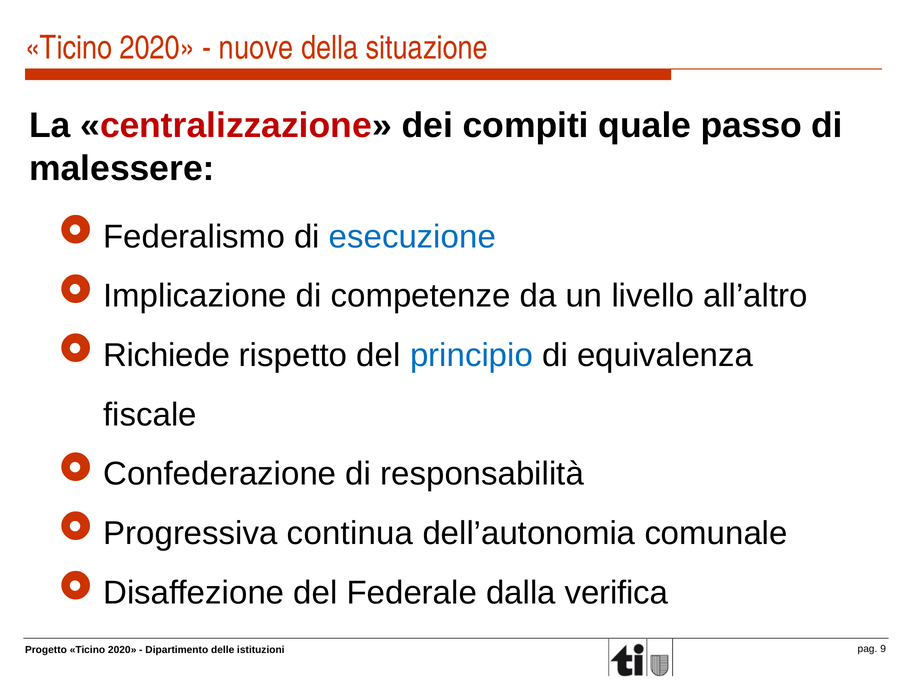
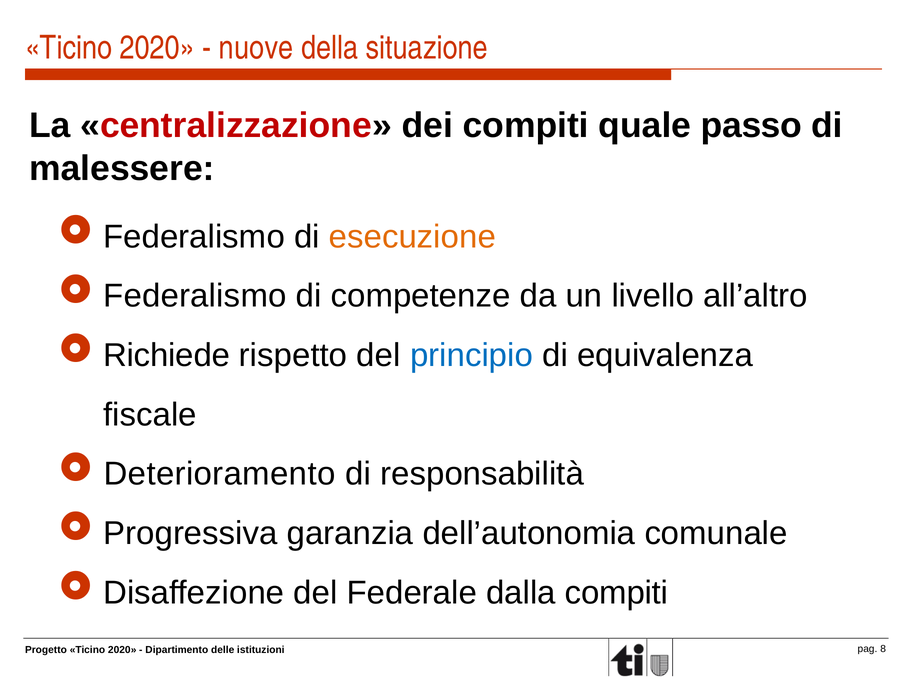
esecuzione colour: blue -> orange (412, 237)
Implicazione: Implicazione -> Federalismo (195, 296)
Confederazione: Confederazione -> Deterioramento (220, 474)
continua: continua -> garanzia (350, 534)
dalla verifica: verifica -> compiti (616, 593)
9: 9 -> 8 (883, 649)
